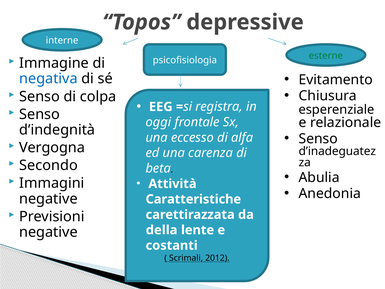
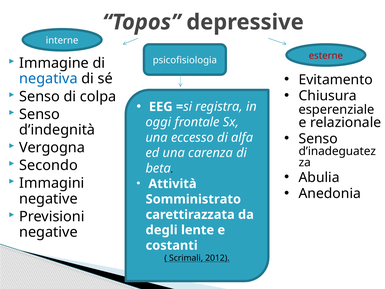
esterne colour: green -> red (326, 56)
Caratteristiche: Caratteristiche -> Somministrato (193, 199)
della: della -> degli (162, 230)
